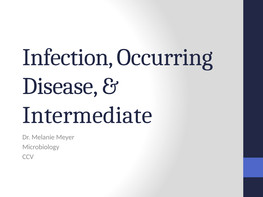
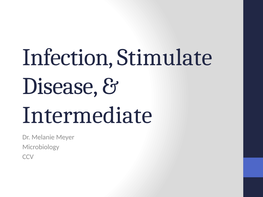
Occurring: Occurring -> Stimulate (165, 57)
